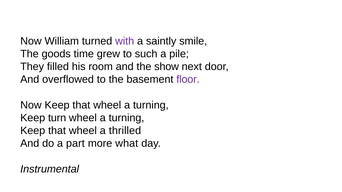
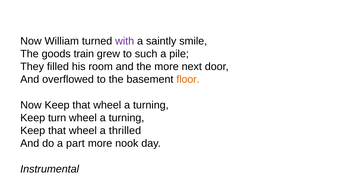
time: time -> train (84, 54)
the show: show -> more (167, 67)
floor colour: purple -> orange (188, 80)
what: what -> nook (127, 144)
